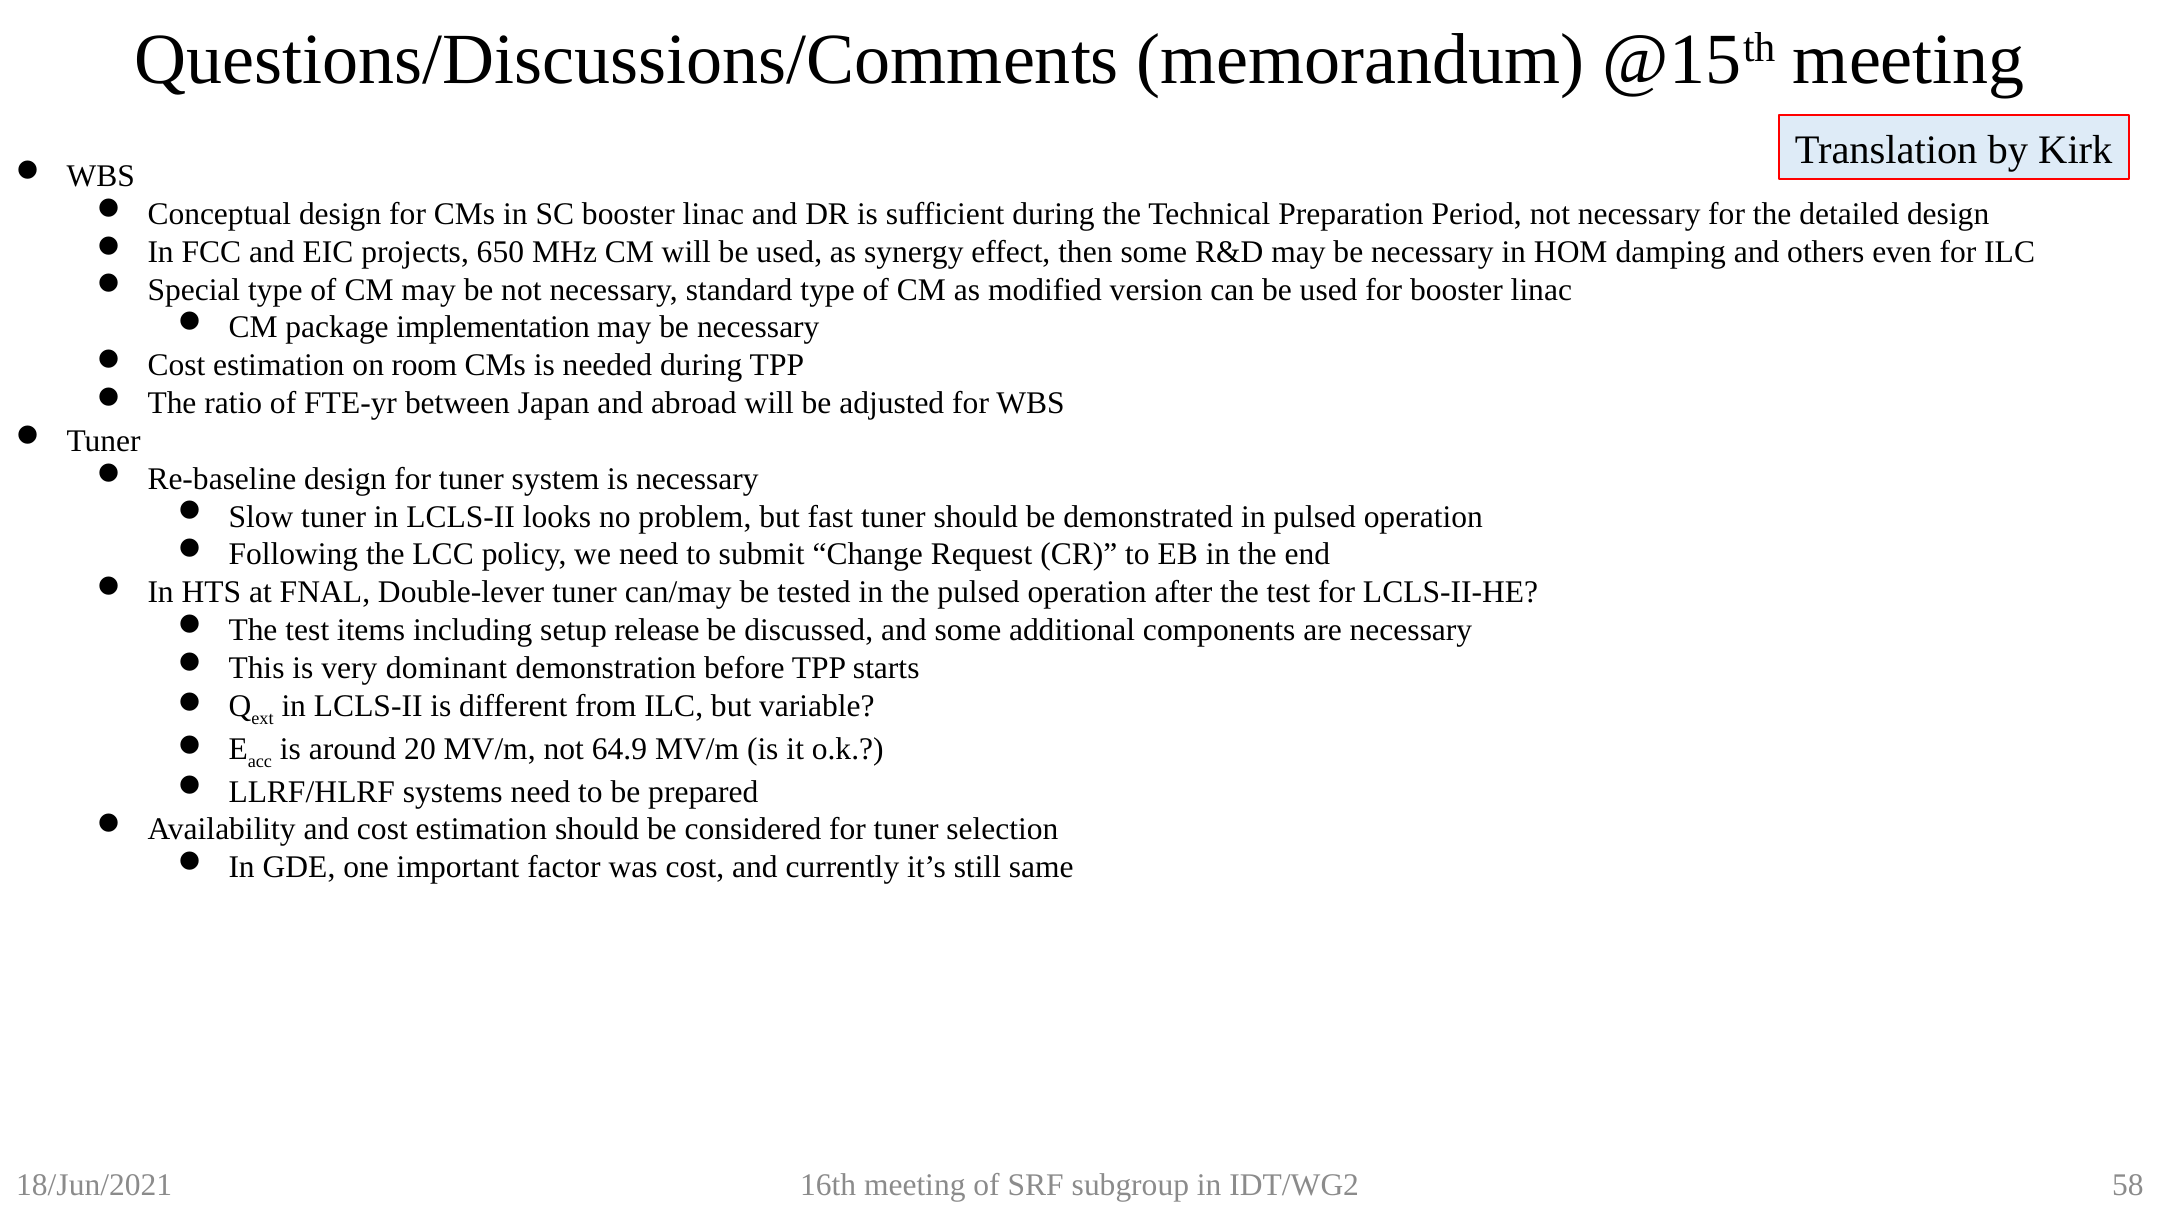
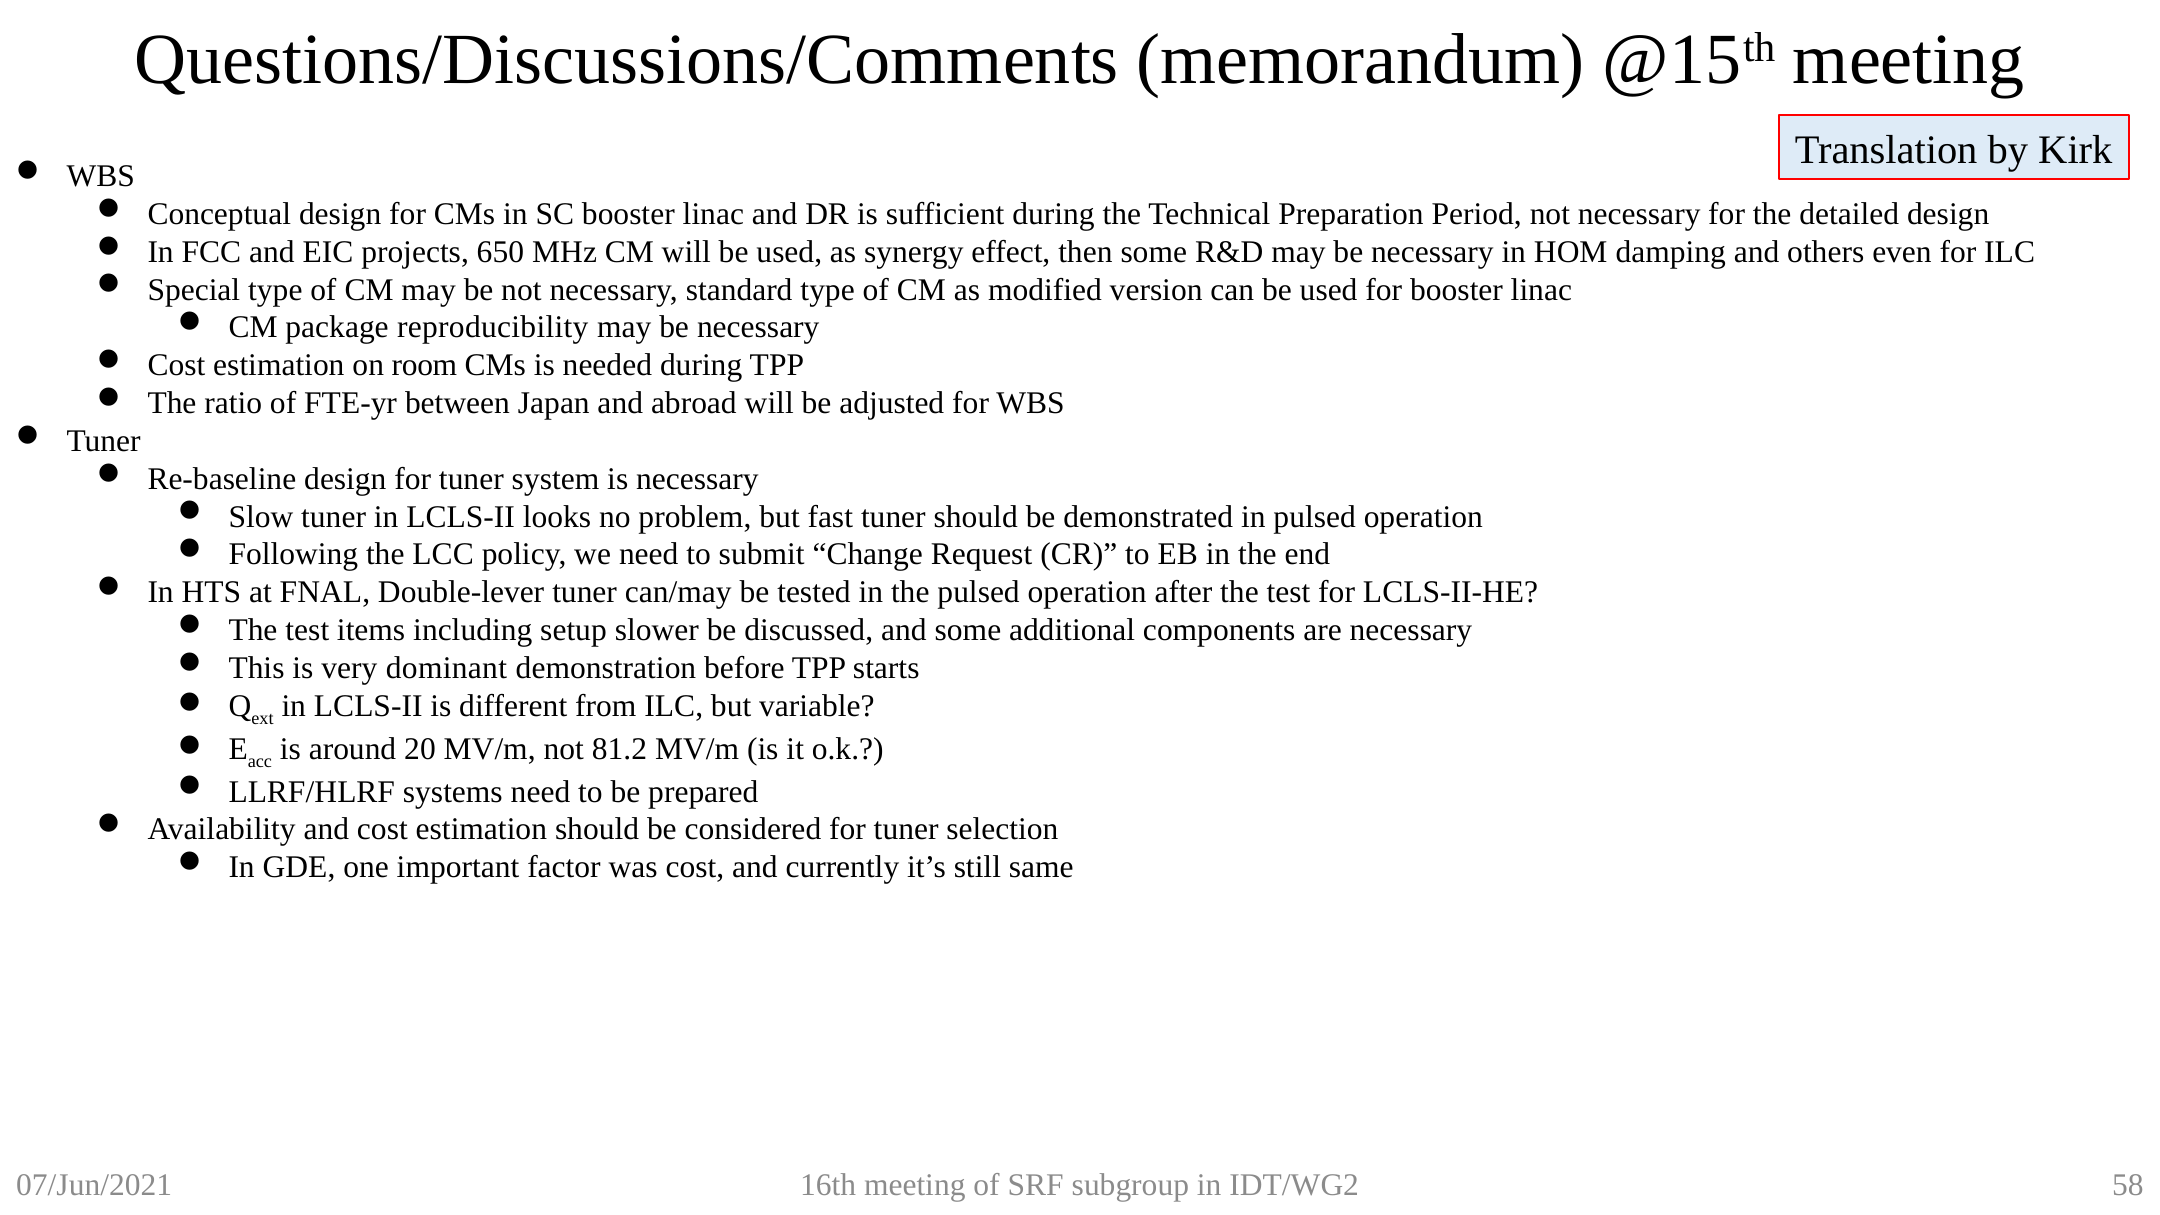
implementation: implementation -> reproducibility (493, 328)
release: release -> slower (657, 630)
64.9: 64.9 -> 81.2 (620, 749)
18/Jun/2021: 18/Jun/2021 -> 07/Jun/2021 (94, 1185)
